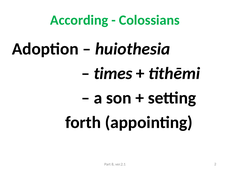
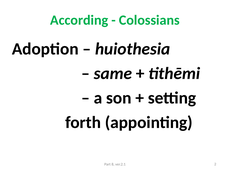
times: times -> same (113, 74)
